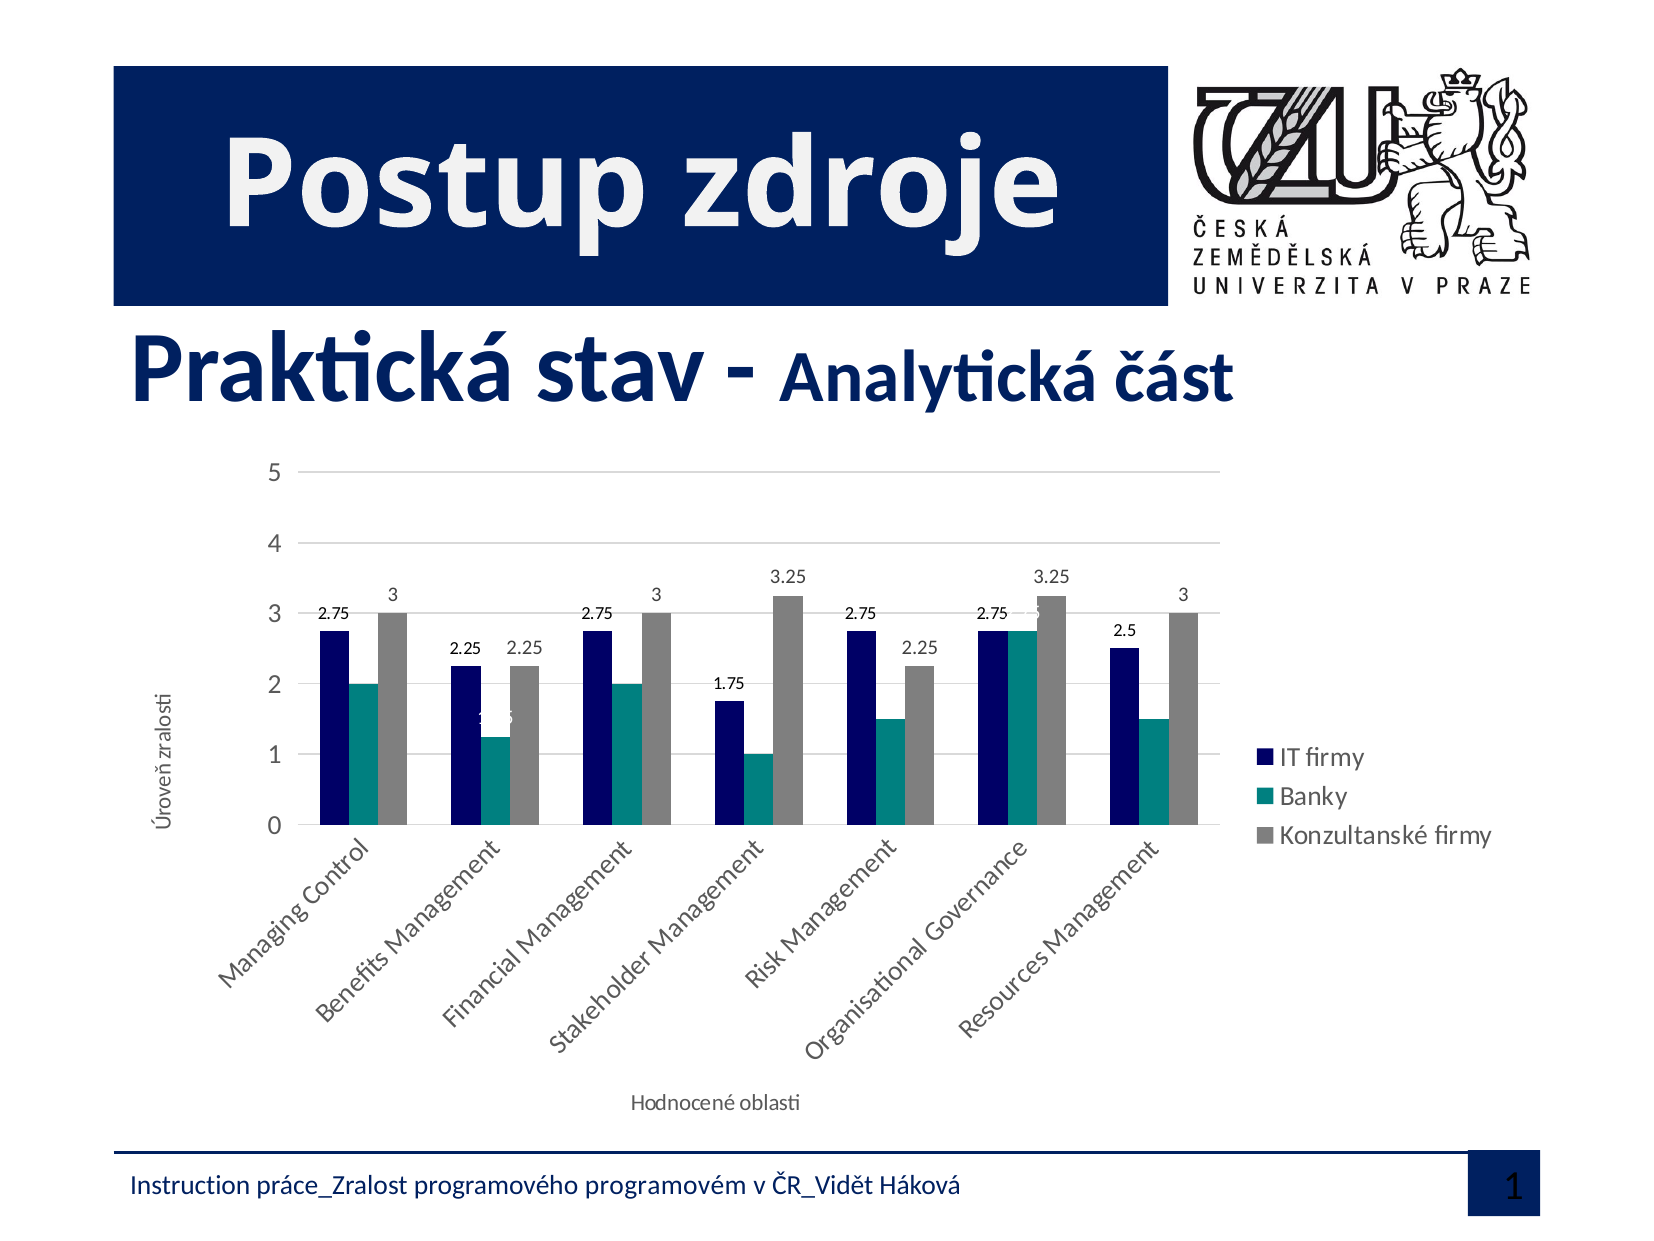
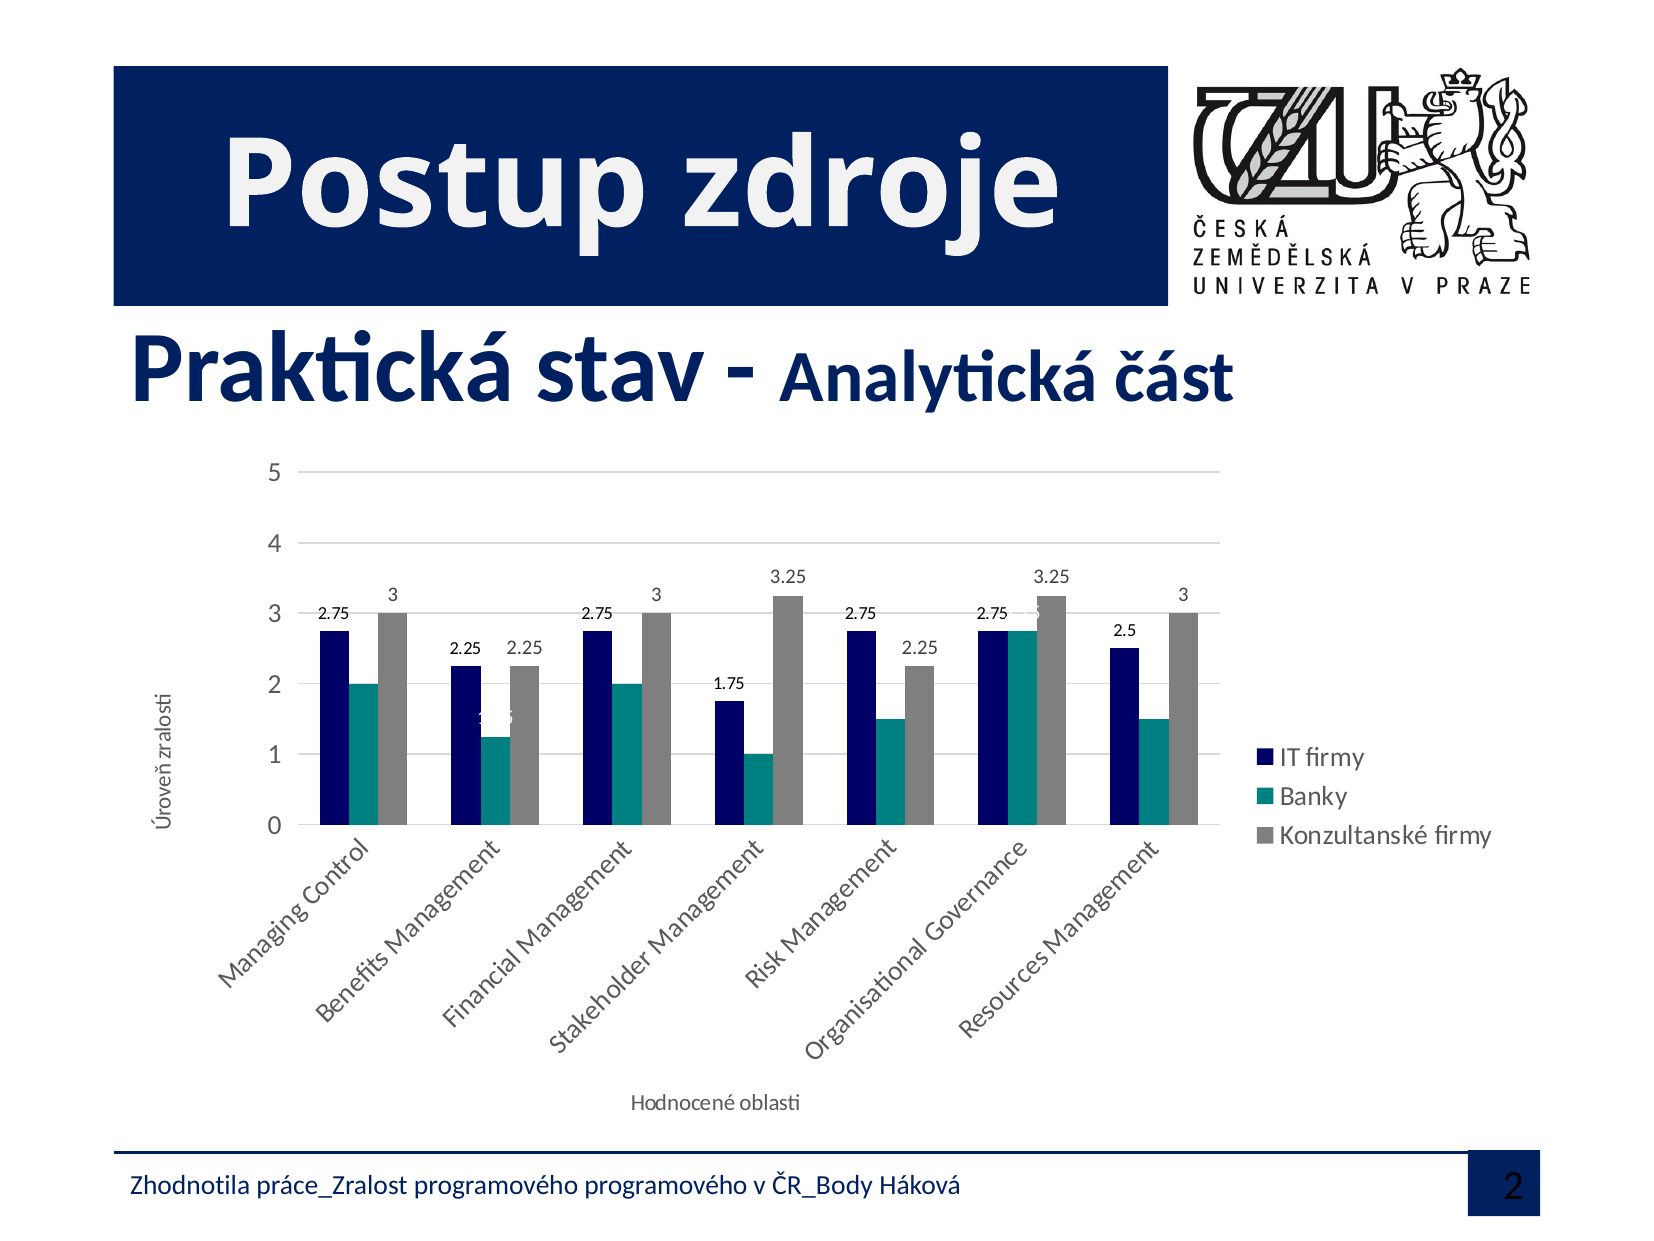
Instruction: Instruction -> Zhodnotila (190, 1185)
programového programovém: programovém -> programového (666, 1185)
ČR_Vidět: ČR_Vidět -> ČR_Body (822, 1185)
Háková 1: 1 -> 2 (1513, 1185)
